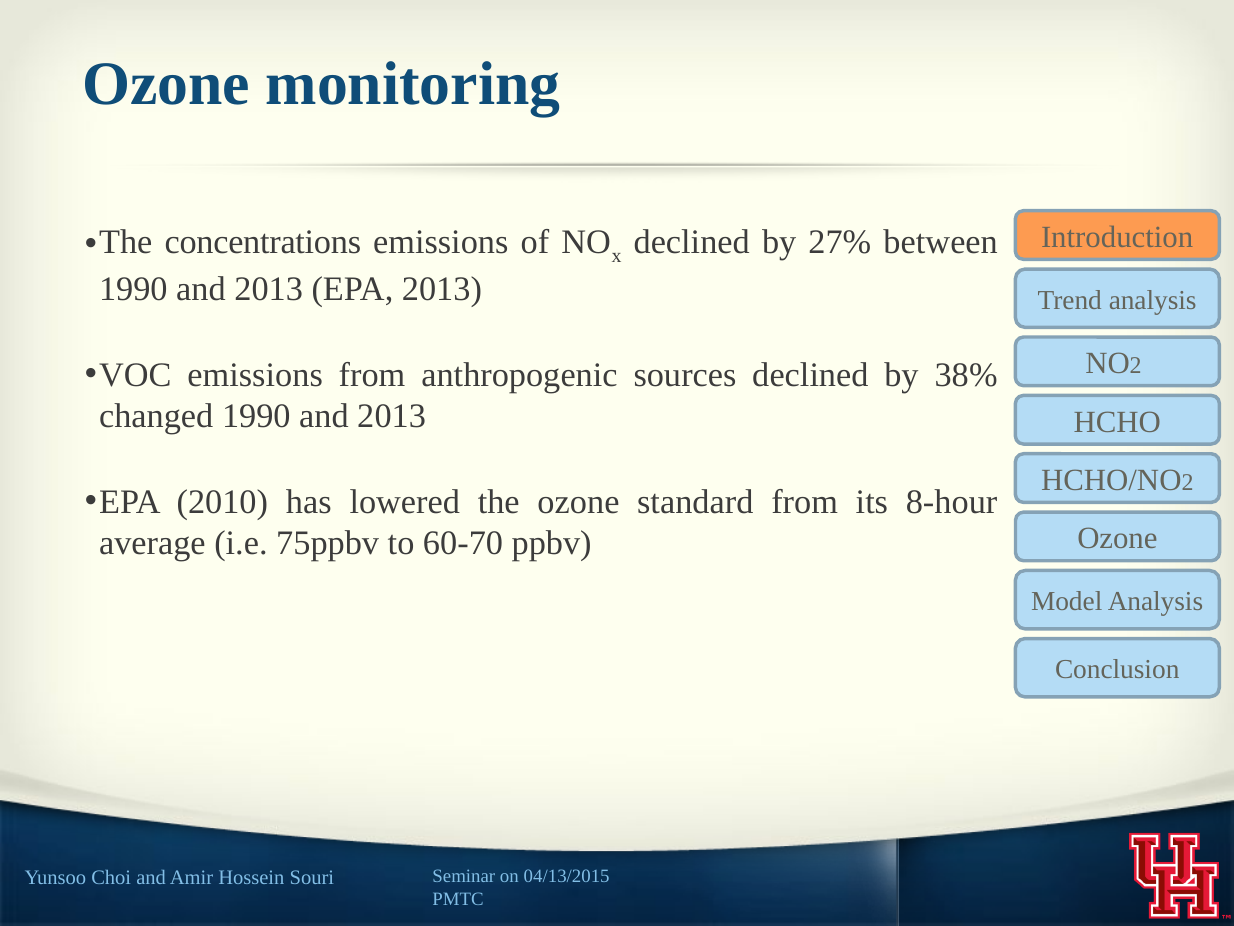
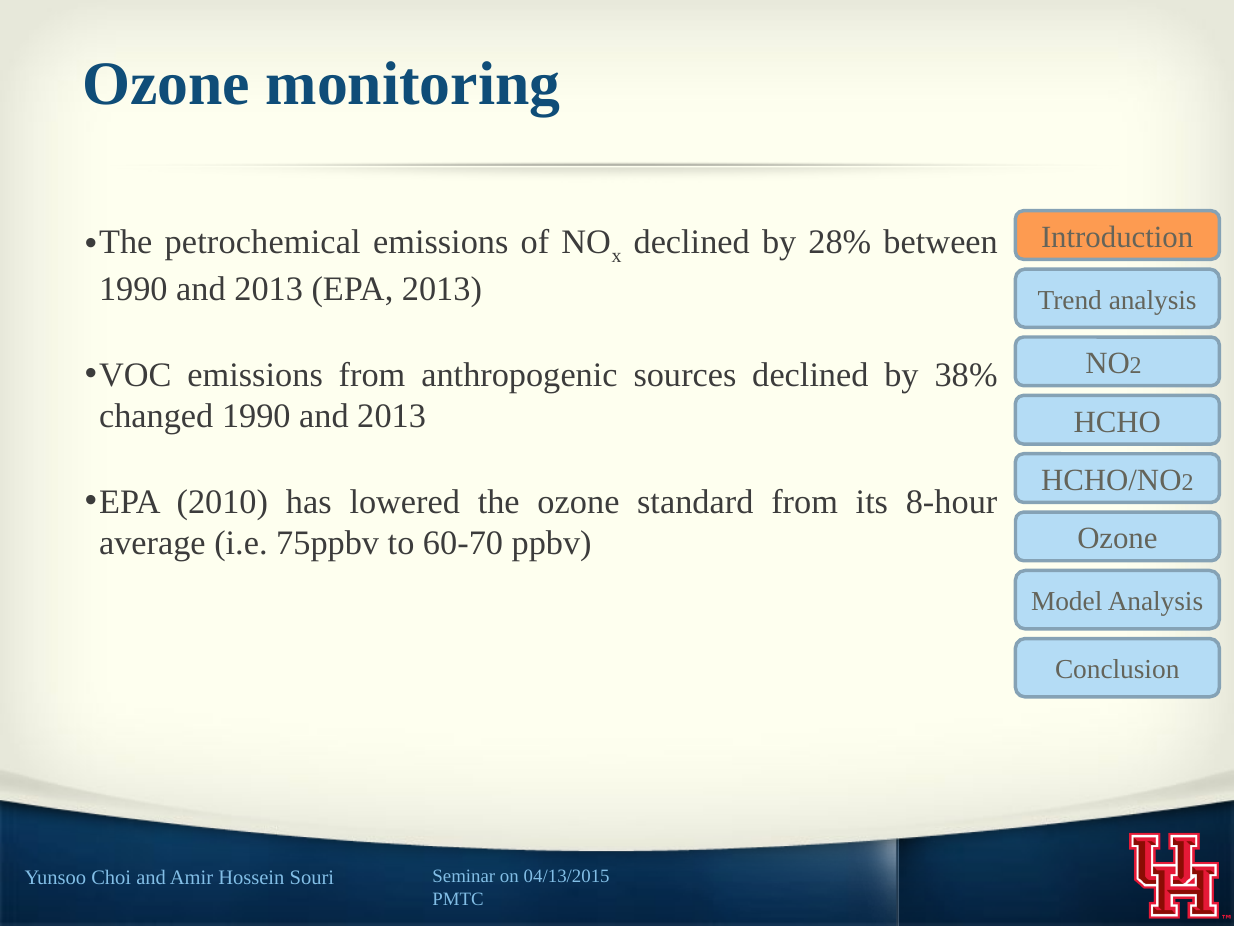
concentrations: concentrations -> petrochemical (263, 242)
27%: 27% -> 28% (840, 242)
